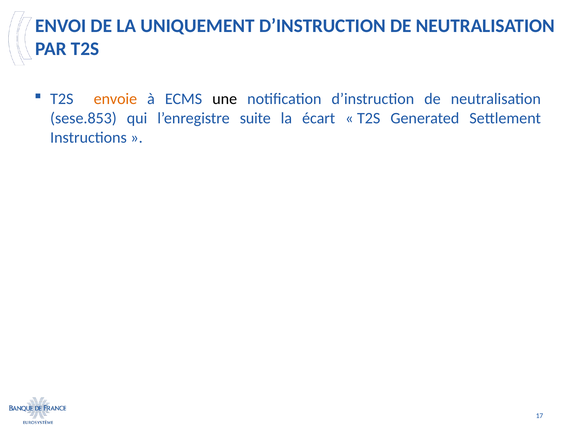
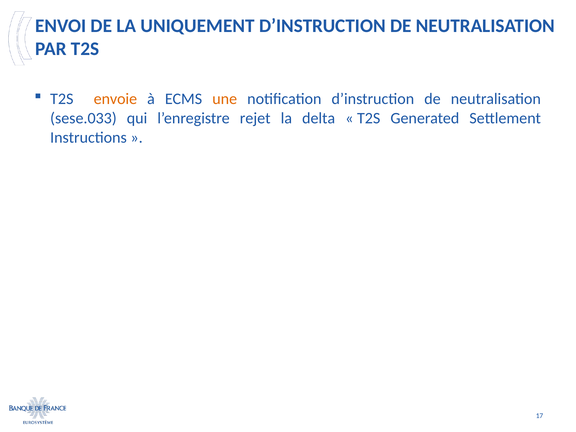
une colour: black -> orange (225, 99)
sese.853: sese.853 -> sese.033 (83, 118)
suite: suite -> rejet (255, 118)
écart: écart -> delta (319, 118)
